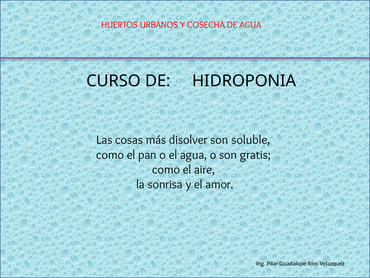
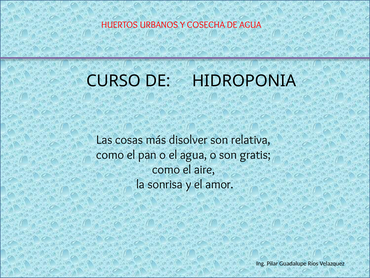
soluble: soluble -> relativa (251, 140)
